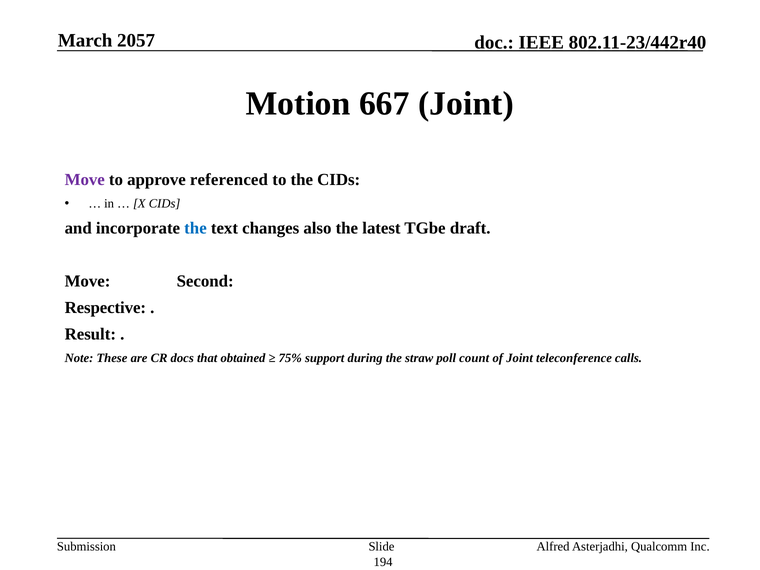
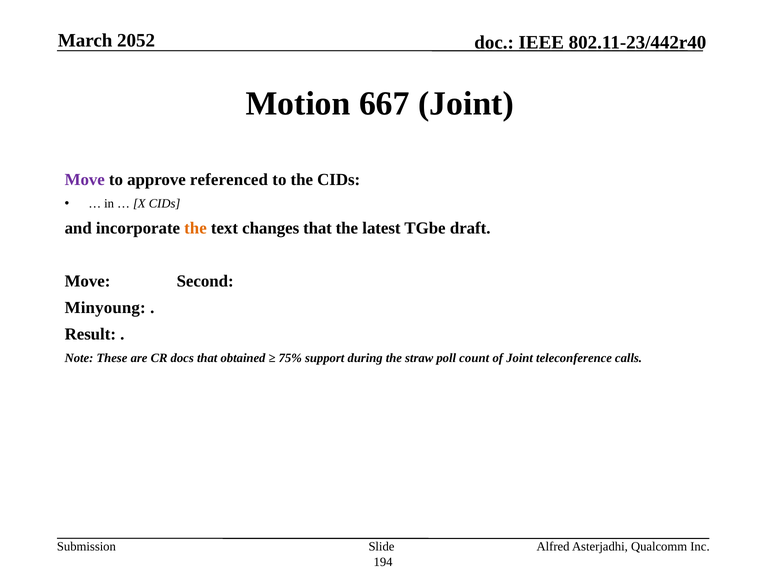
2057: 2057 -> 2052 (136, 40)
the colour: blue -> orange (195, 228)
changes also: also -> that (318, 228)
Respective: Respective -> Minyoung (105, 308)
